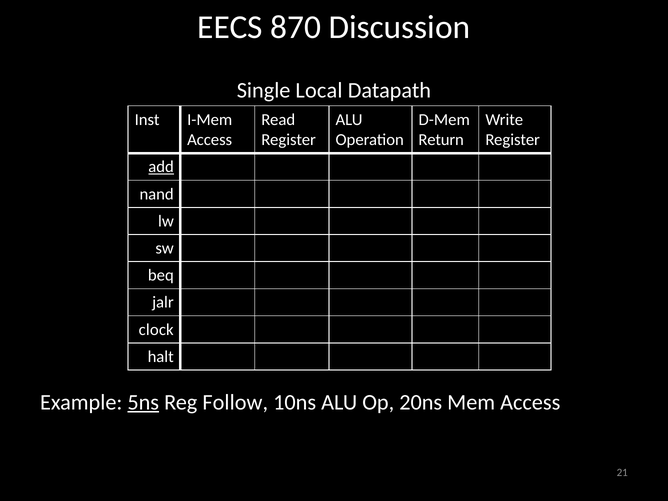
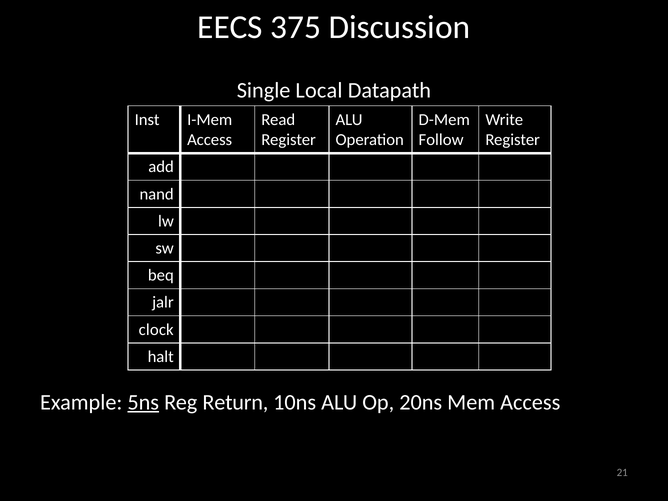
870: 870 -> 375 (296, 27)
Return: Return -> Follow (441, 140)
add underline: present -> none (161, 167)
Follow: Follow -> Return (235, 402)
